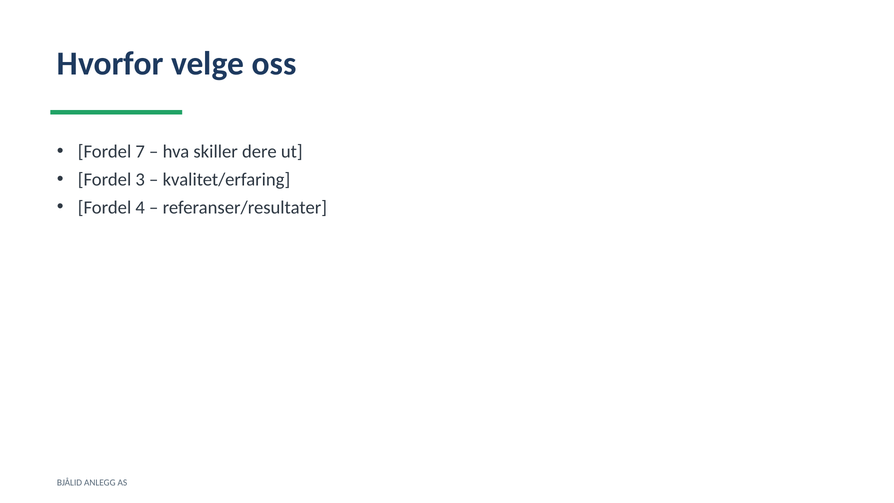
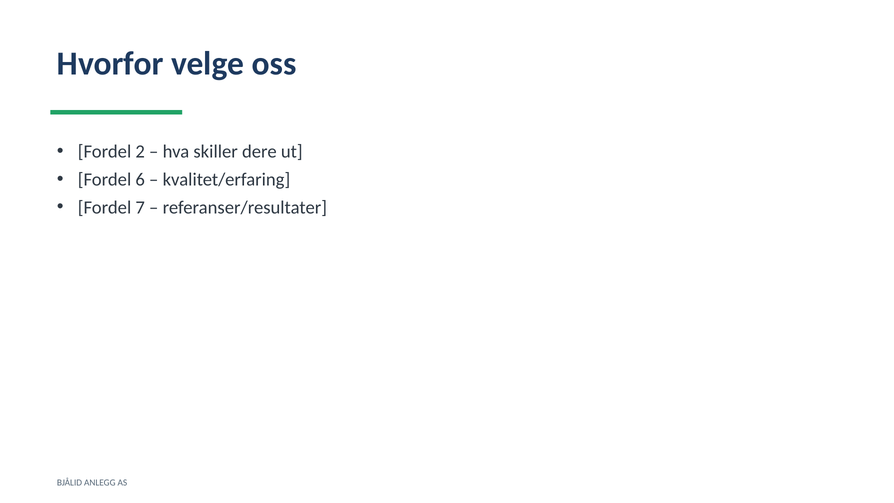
7: 7 -> 2 (140, 151)
3: 3 -> 6 (140, 179)
4: 4 -> 7 (140, 207)
